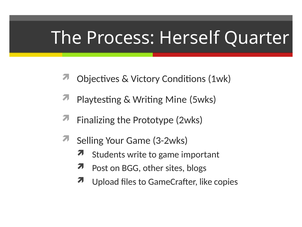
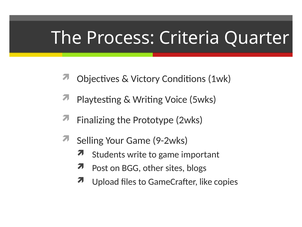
Herself: Herself -> Criteria (189, 38)
Mine: Mine -> Voice (176, 99)
3-2wks: 3-2wks -> 9-2wks (170, 140)
